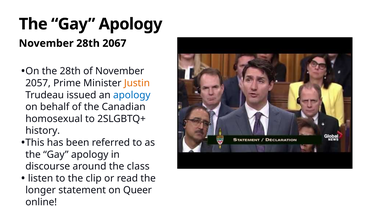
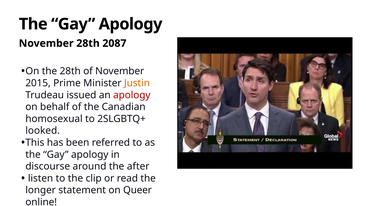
2067: 2067 -> 2087 (114, 43)
2057: 2057 -> 2015 (38, 83)
apology colour: blue -> red (132, 95)
history: history -> looked (43, 131)
class: class -> after (138, 166)
